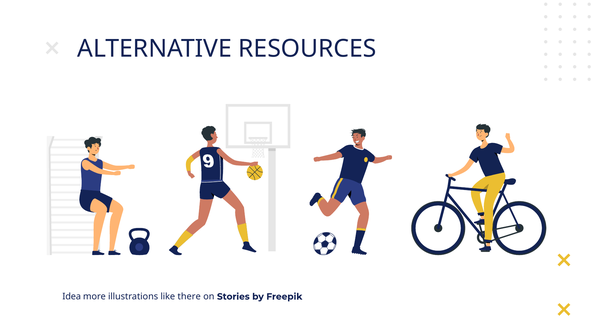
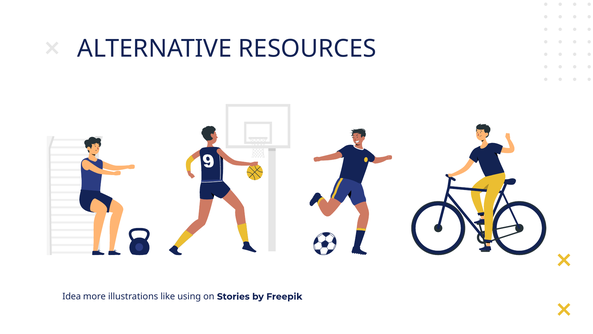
there: there -> using (189, 296)
